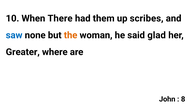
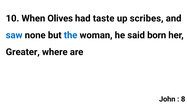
There: There -> Olives (60, 18)
them: them -> taste (104, 18)
the colour: orange -> blue (71, 35)
glad: glad -> born (157, 35)
